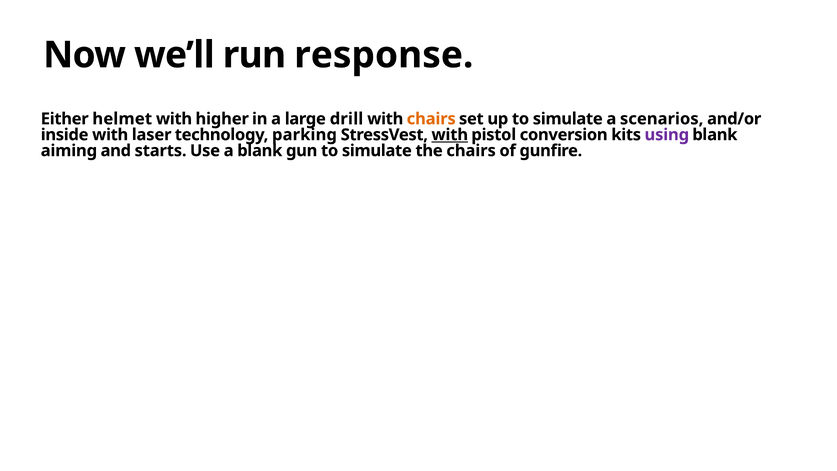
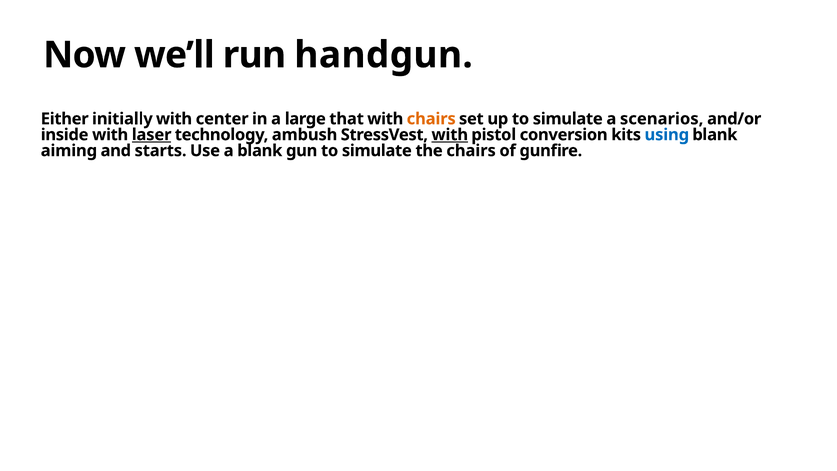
response: response -> handgun (384, 55)
helmet: helmet -> initially (122, 119)
higher: higher -> center (222, 119)
drill: drill -> that (347, 119)
laser underline: none -> present (152, 135)
parking: parking -> ambush (305, 135)
using colour: purple -> blue (667, 135)
